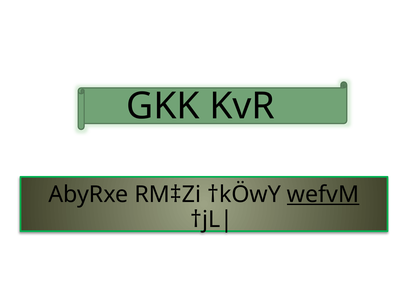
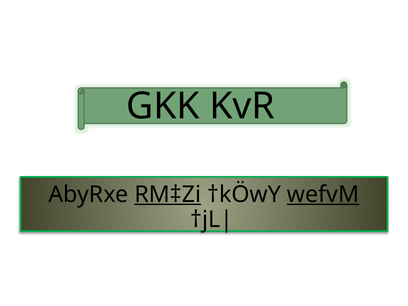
RM‡Zi underline: none -> present (168, 194)
